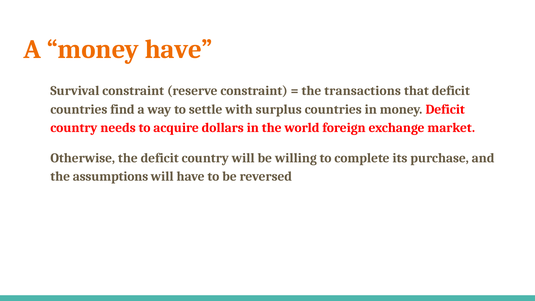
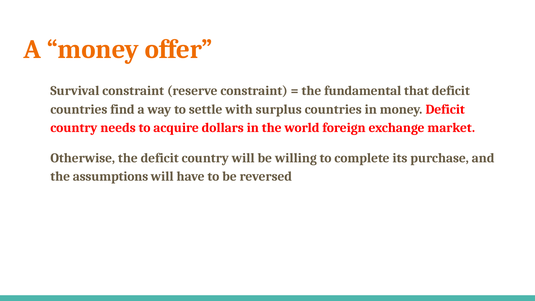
money have: have -> offer (179, 49)
transactions: transactions -> fundamental (363, 91)
